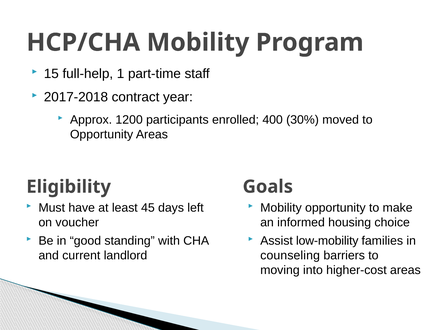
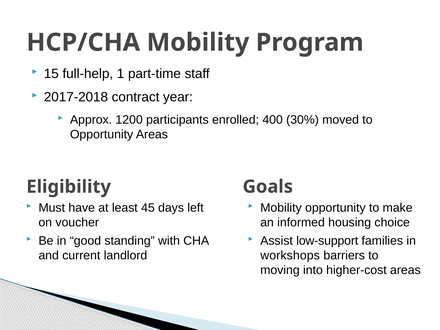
low-mobility: low-mobility -> low-support (327, 241)
counseling: counseling -> workshops (290, 255)
